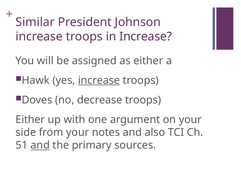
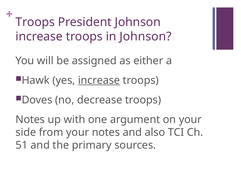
Similar: Similar -> Troops (35, 22)
in Increase: Increase -> Johnson (146, 37)
Either: Either -> Notes (30, 119)
and underline: present -> none (40, 145)
